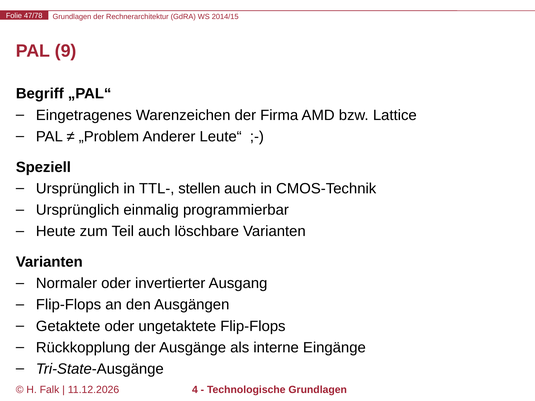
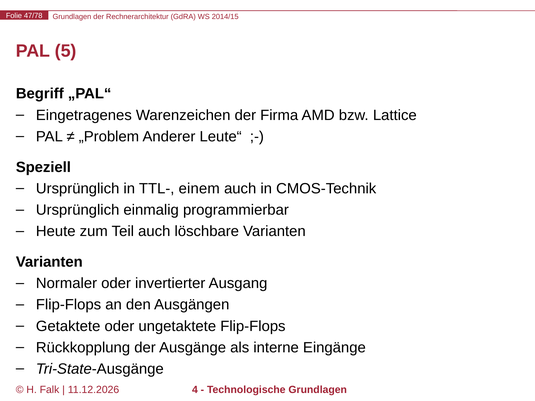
9: 9 -> 5 (66, 51)
stellen: stellen -> einem (199, 189)
